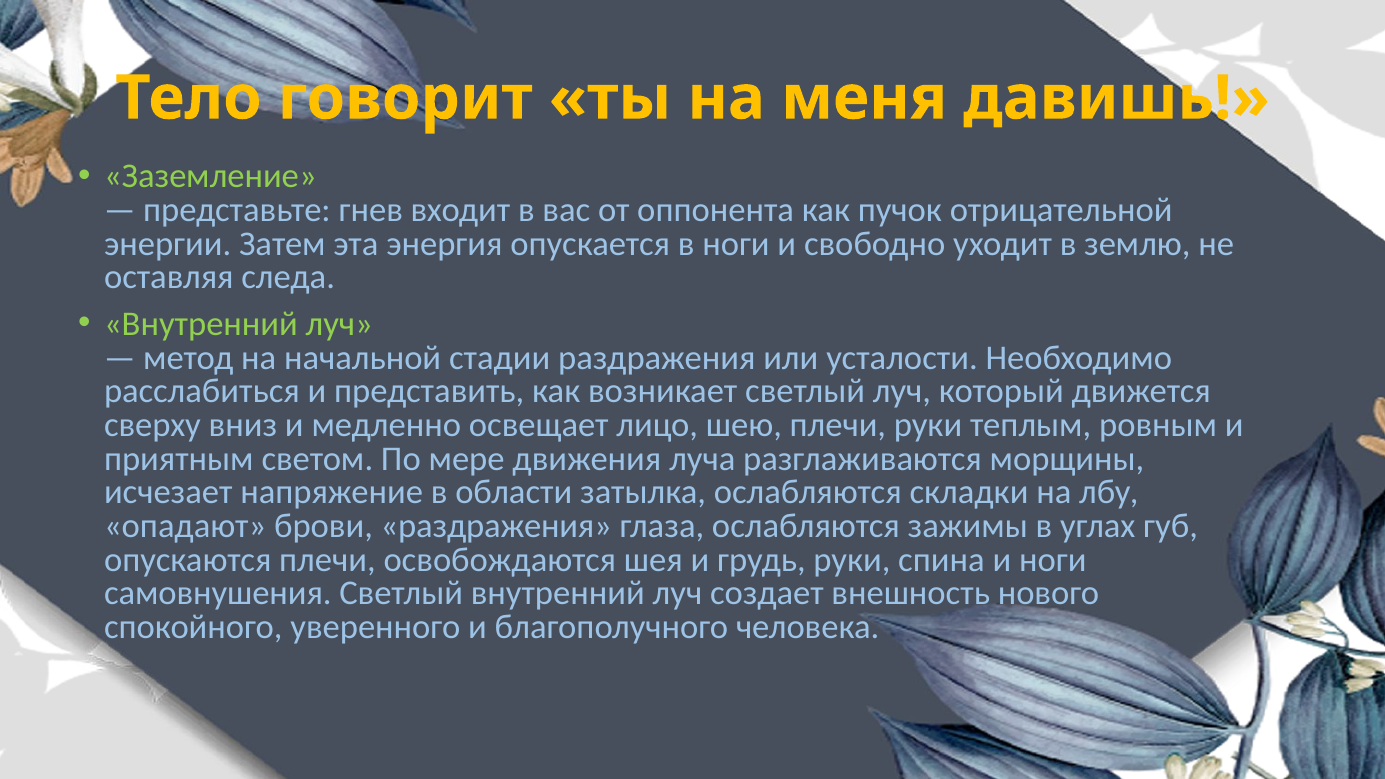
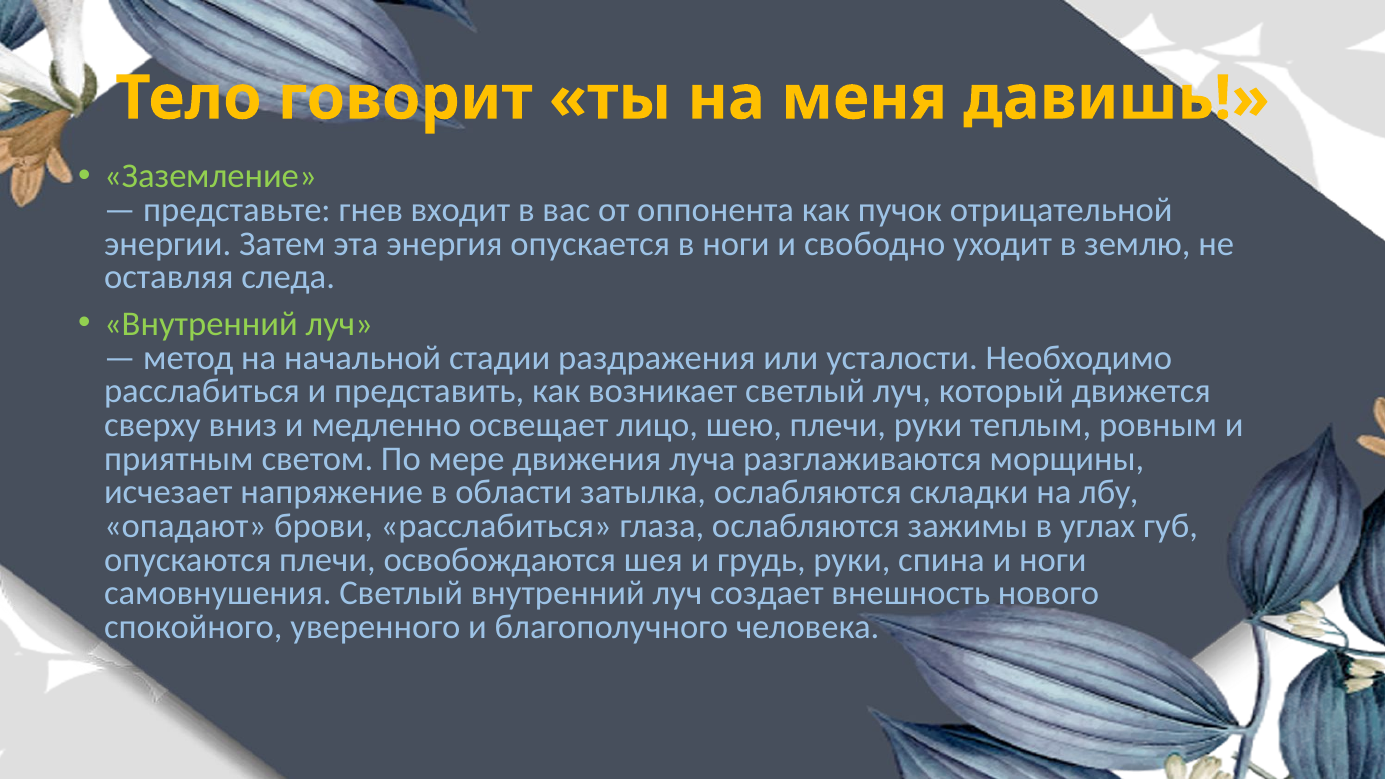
брови раздражения: раздражения -> расслабиться (496, 526)
